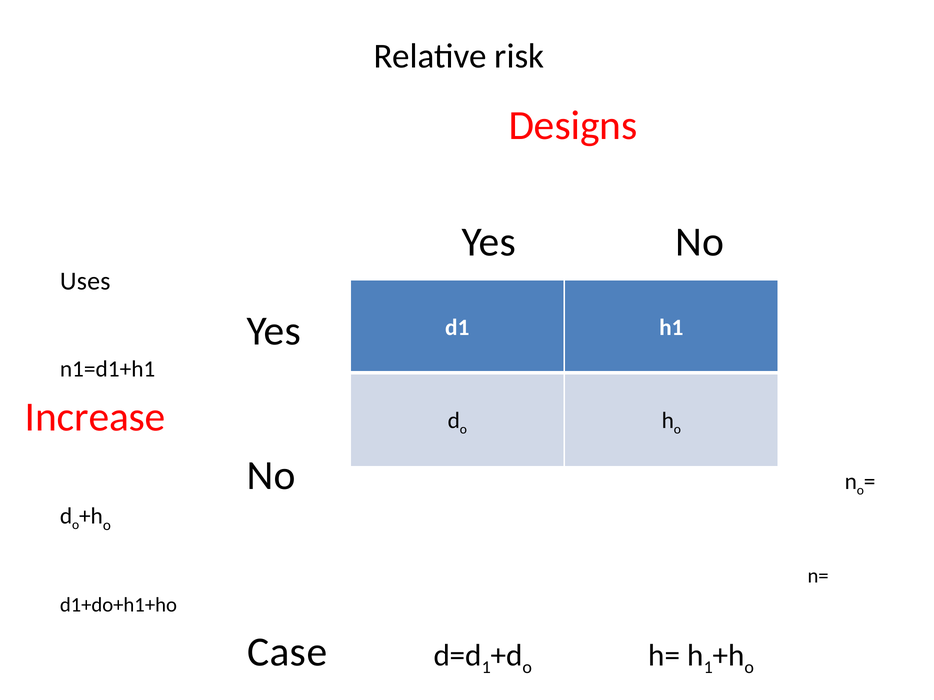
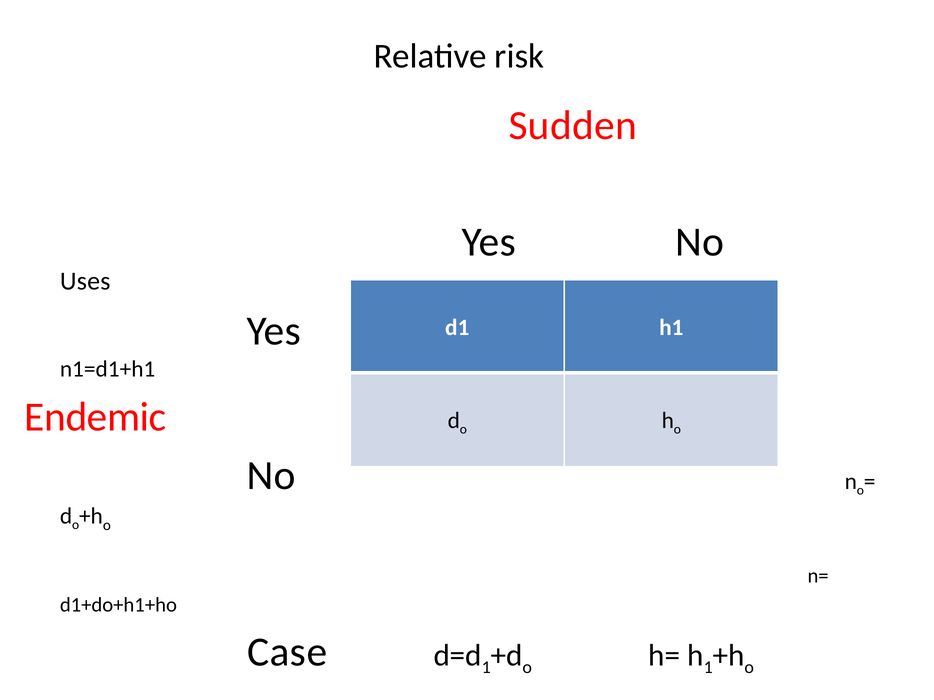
Designs: Designs -> Sudden (573, 126)
Increase: Increase -> Endemic (95, 418)
